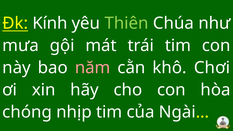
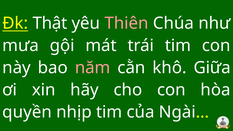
Kính: Kính -> Thật (50, 23)
Thiên colour: light green -> pink (127, 23)
Chơi: Chơi -> Giữa (212, 68)
chóng: chóng -> quyền (27, 112)
